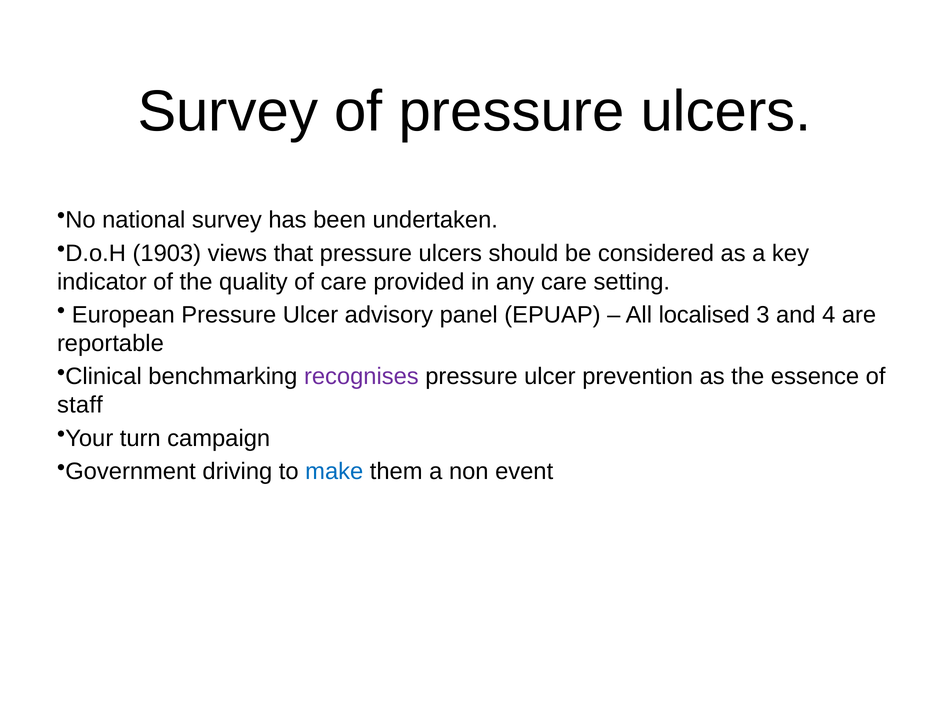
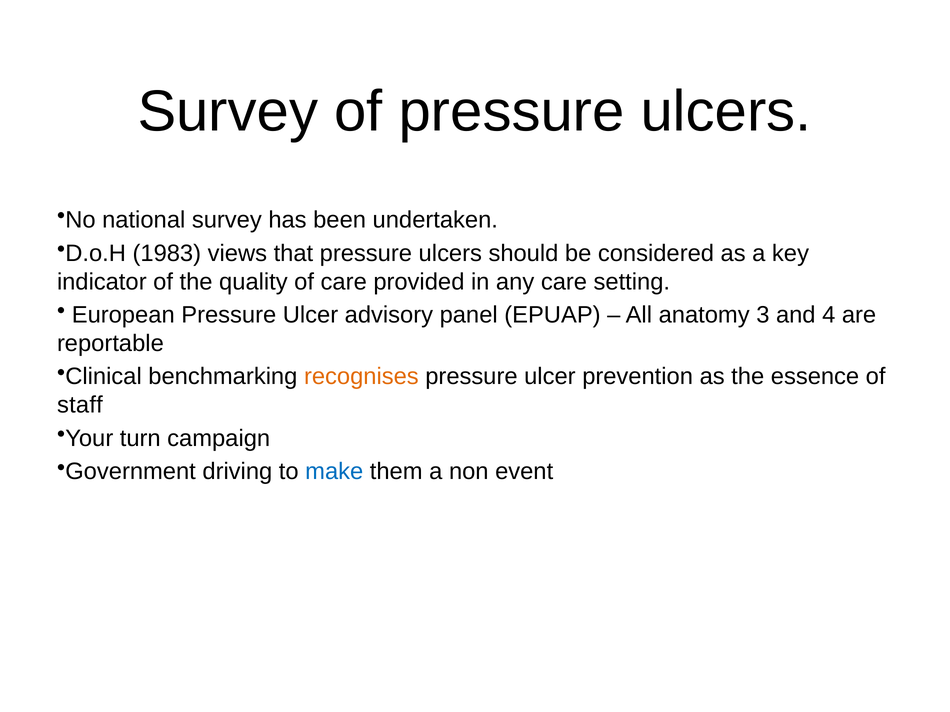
1903: 1903 -> 1983 (167, 253)
localised: localised -> anatomy (704, 315)
recognises colour: purple -> orange (361, 377)
